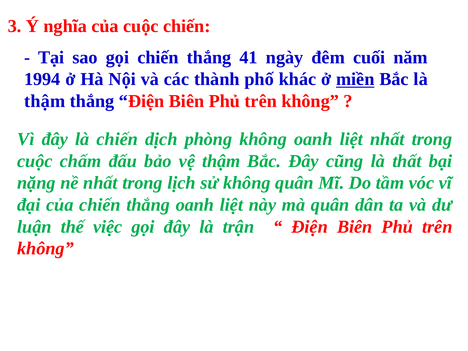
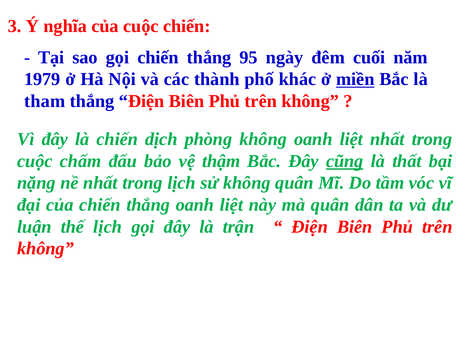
41: 41 -> 95 (249, 57)
1994: 1994 -> 1979 (42, 79)
thậm: thậm -> tham (45, 101)
cũng underline: none -> present (345, 161)
thế việc: việc -> lịch (108, 227)
